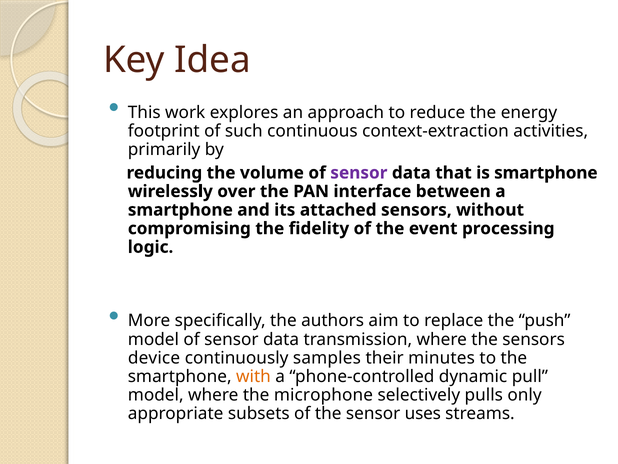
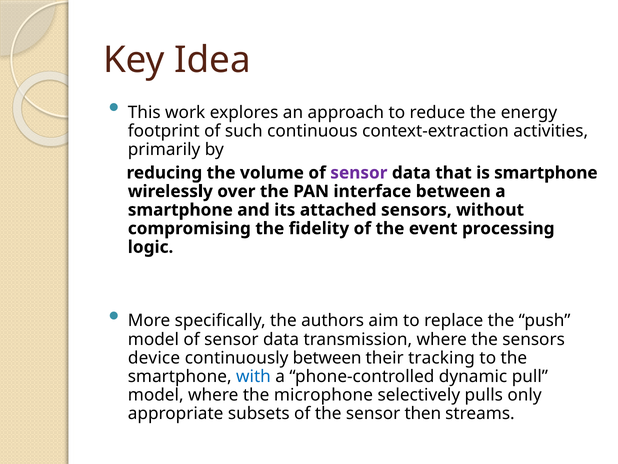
continuously samples: samples -> between (327, 358)
minutes: minutes -> tracking (442, 358)
with colour: orange -> blue (253, 376)
uses: uses -> then (423, 413)
